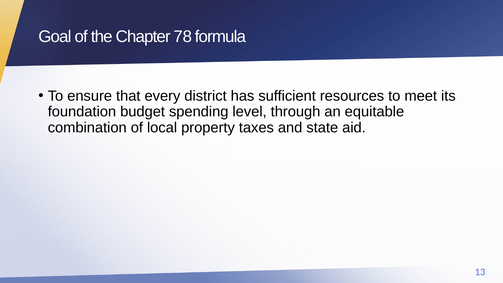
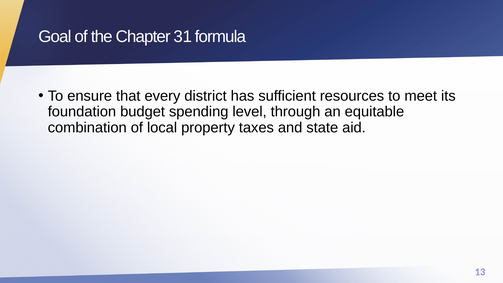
78: 78 -> 31 (183, 36)
